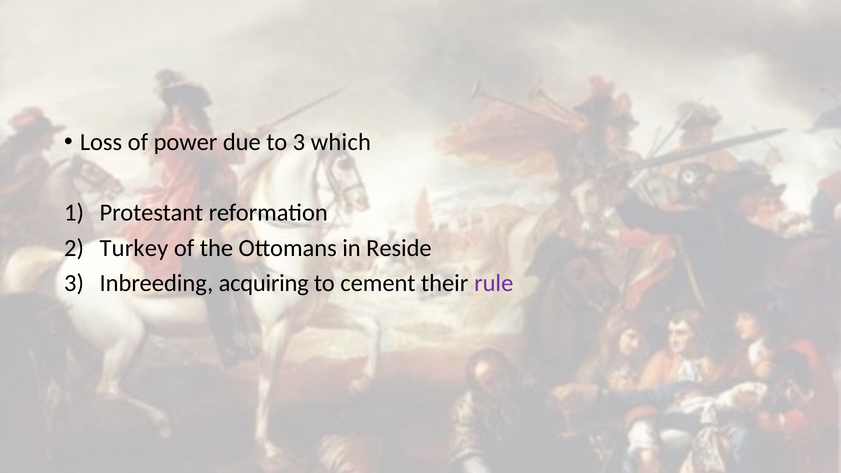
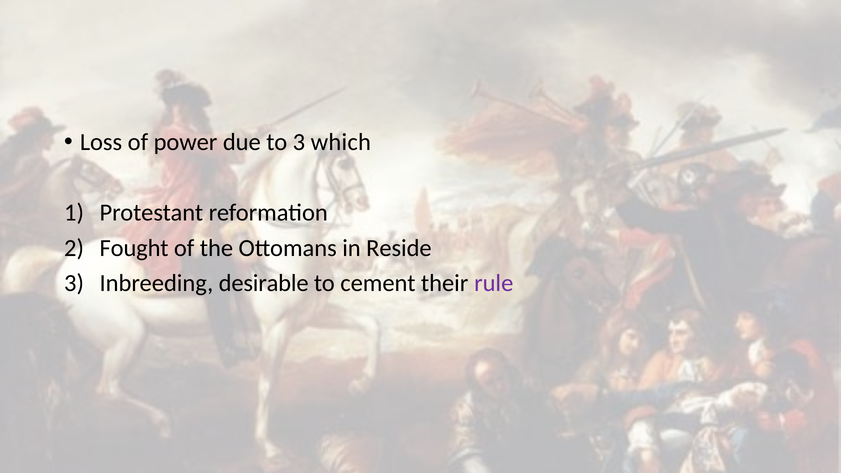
Turkey: Turkey -> Fought (134, 248)
acquiring: acquiring -> desirable (264, 283)
